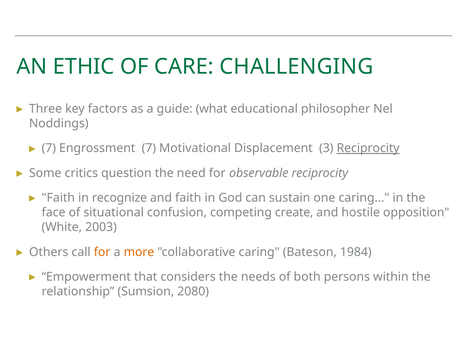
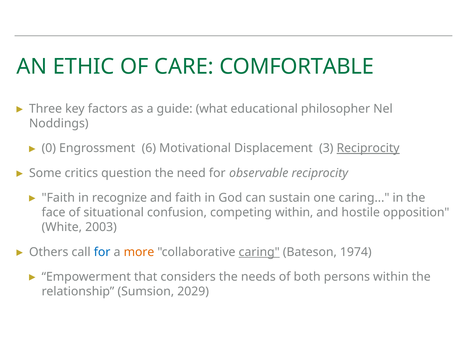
CHALLENGING: CHALLENGING -> COMFORTABLE (297, 67)
7: 7 -> 0 (49, 148)
Engrossment 7: 7 -> 6 (149, 148)
competing create: create -> within (294, 212)
for colour: orange -> blue (102, 251)
caring underline: none -> present (259, 251)
1984: 1984 -> 1974 (356, 251)
2080: 2080 -> 2029 (193, 291)
